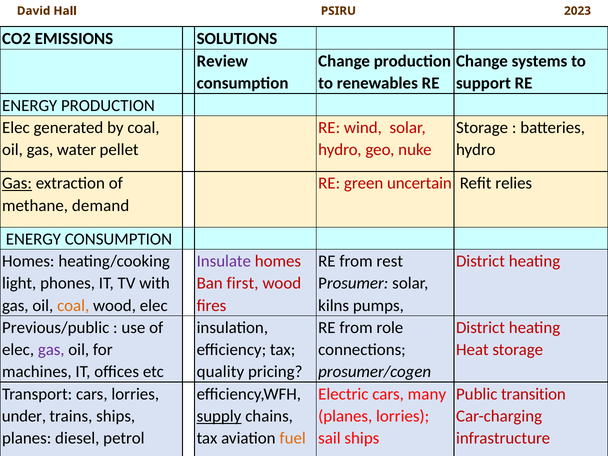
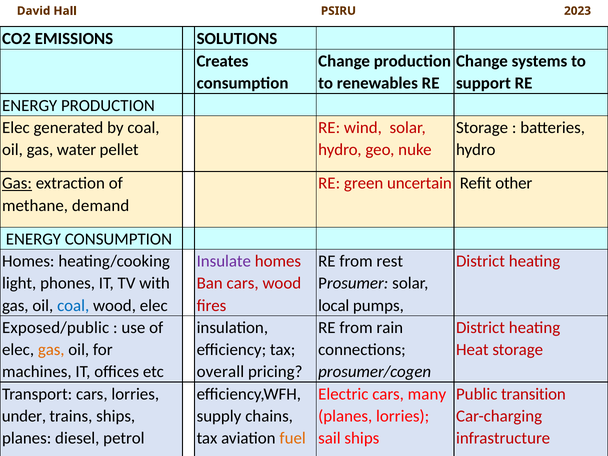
Review: Review -> Creates (222, 61)
relies: relies -> other (514, 183)
Ban first: first -> cars (243, 283)
coal colour: orange -> blue (73, 305)
kilns: kilns -> local (334, 305)
Previous/public: Previous/public -> Exposed/public (56, 328)
role: role -> rain (390, 328)
gas colour: purple -> orange (51, 350)
quality: quality -> overall (220, 372)
supply underline: present -> none (219, 416)
